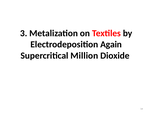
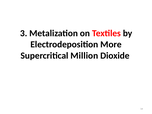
Again: Again -> More (111, 44)
